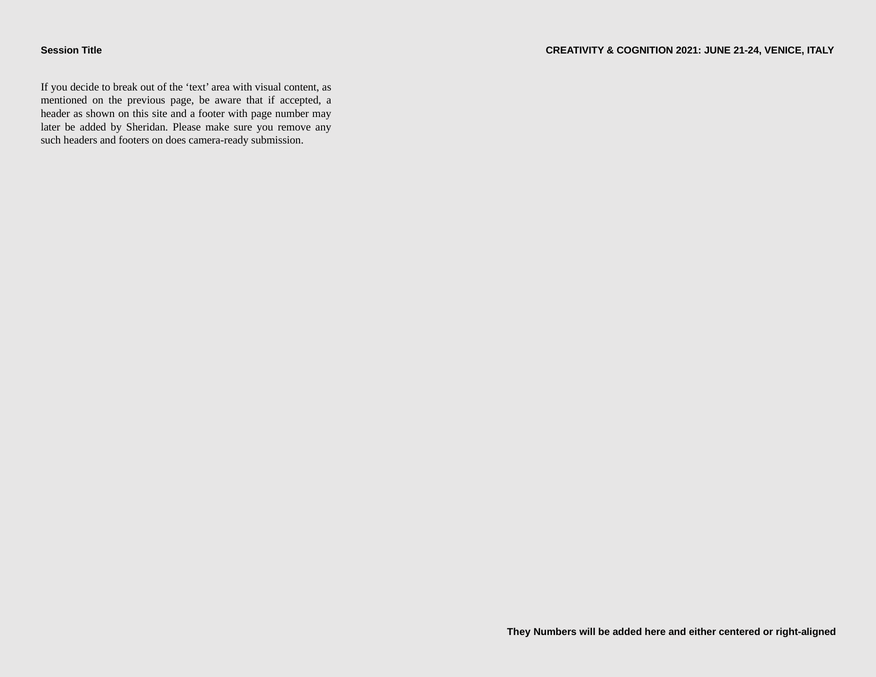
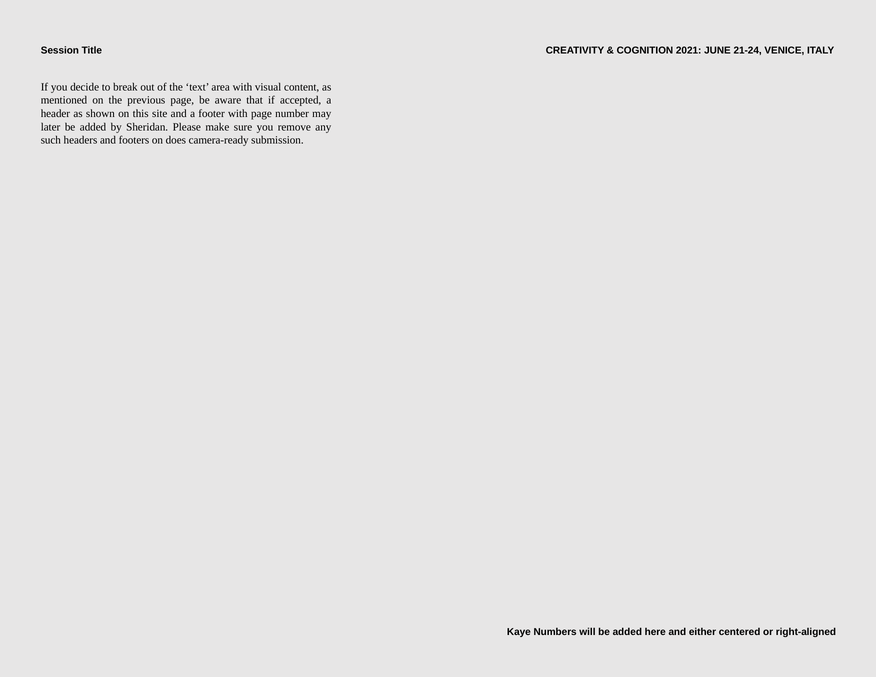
They: They -> Kaye (519, 632)
